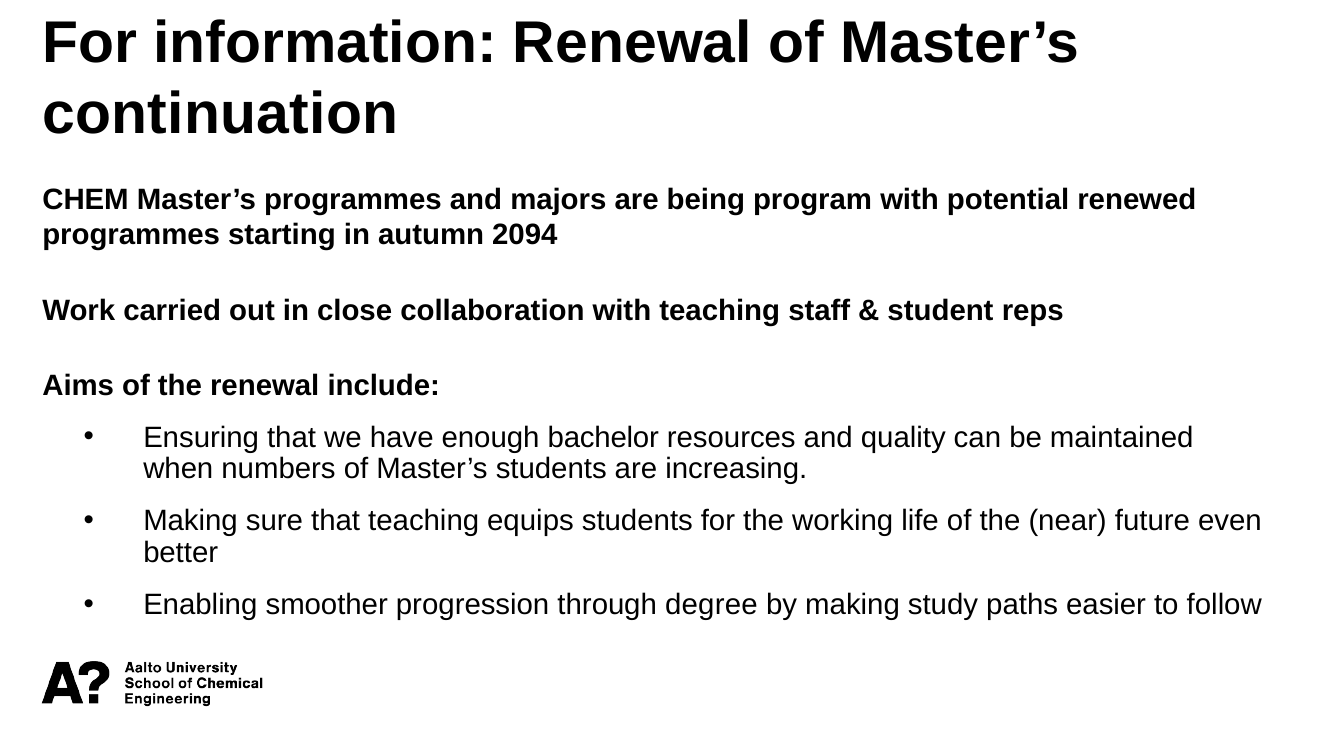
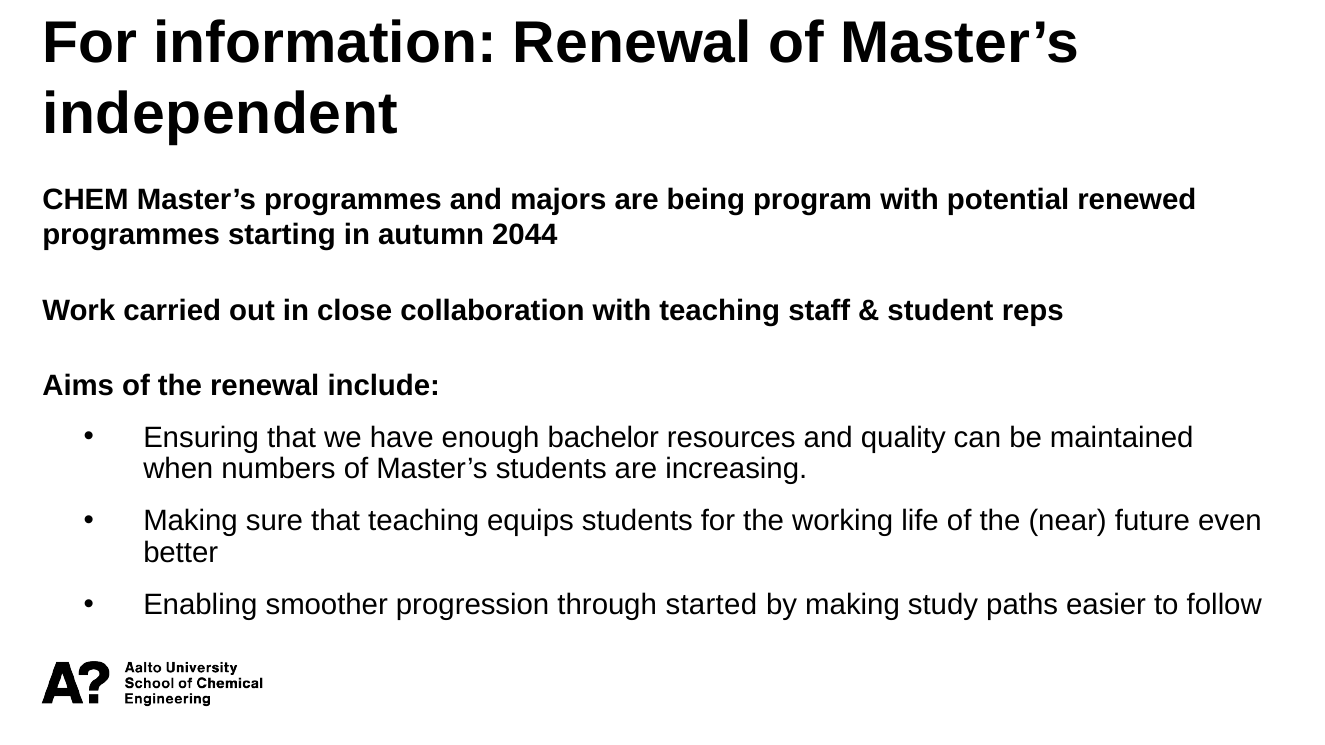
continuation: continuation -> independent (220, 114)
2094: 2094 -> 2044 (525, 235)
degree: degree -> started (711, 605)
